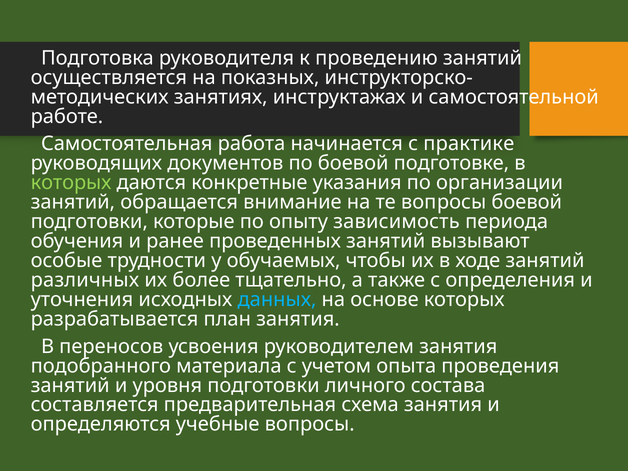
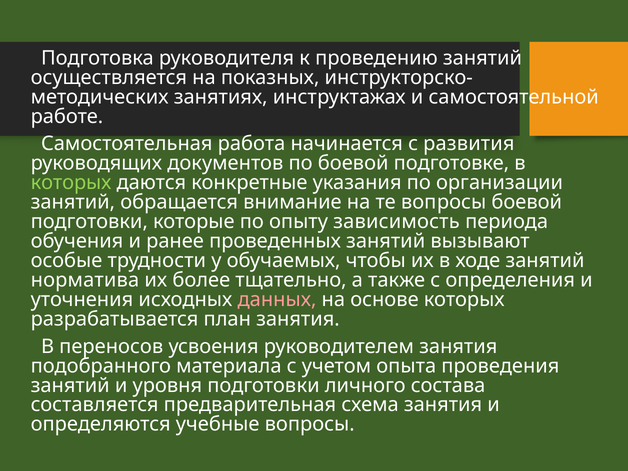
практике: практике -> развития (469, 144)
различных: различных -> норматива (85, 280)
данных colour: light blue -> pink (277, 300)
